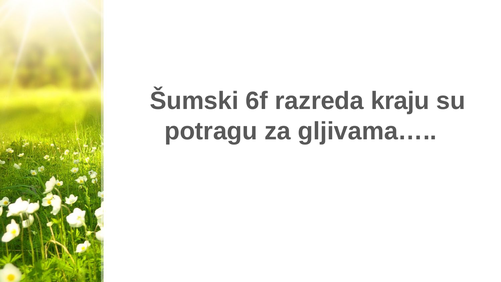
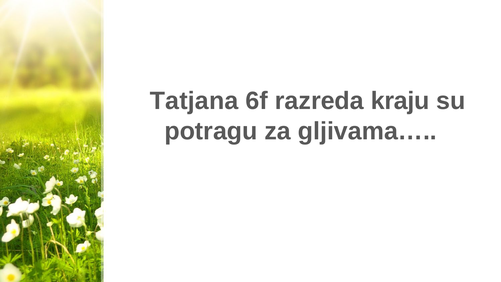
Šumski: Šumski -> Tatjana (194, 101)
